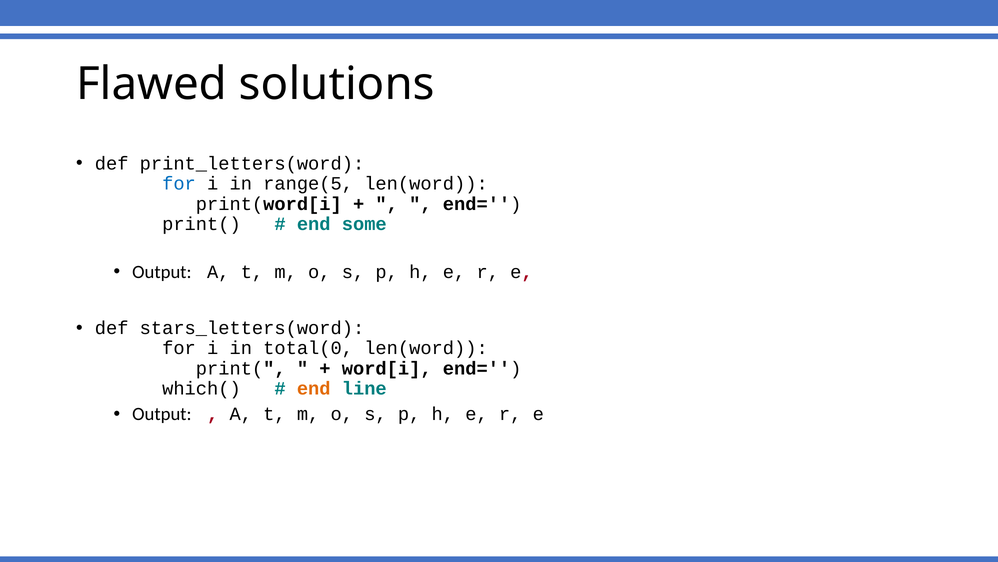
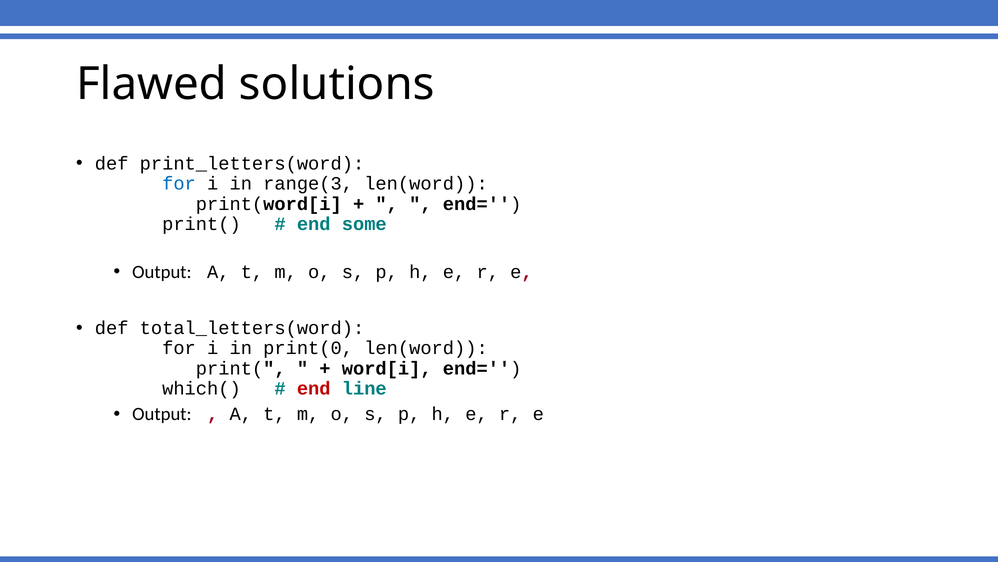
range(5: range(5 -> range(3 (308, 183)
stars_letters(word: stars_letters(word -> total_letters(word (252, 328)
total(0: total(0 -> print(0 (308, 348)
end colour: orange -> red (314, 388)
